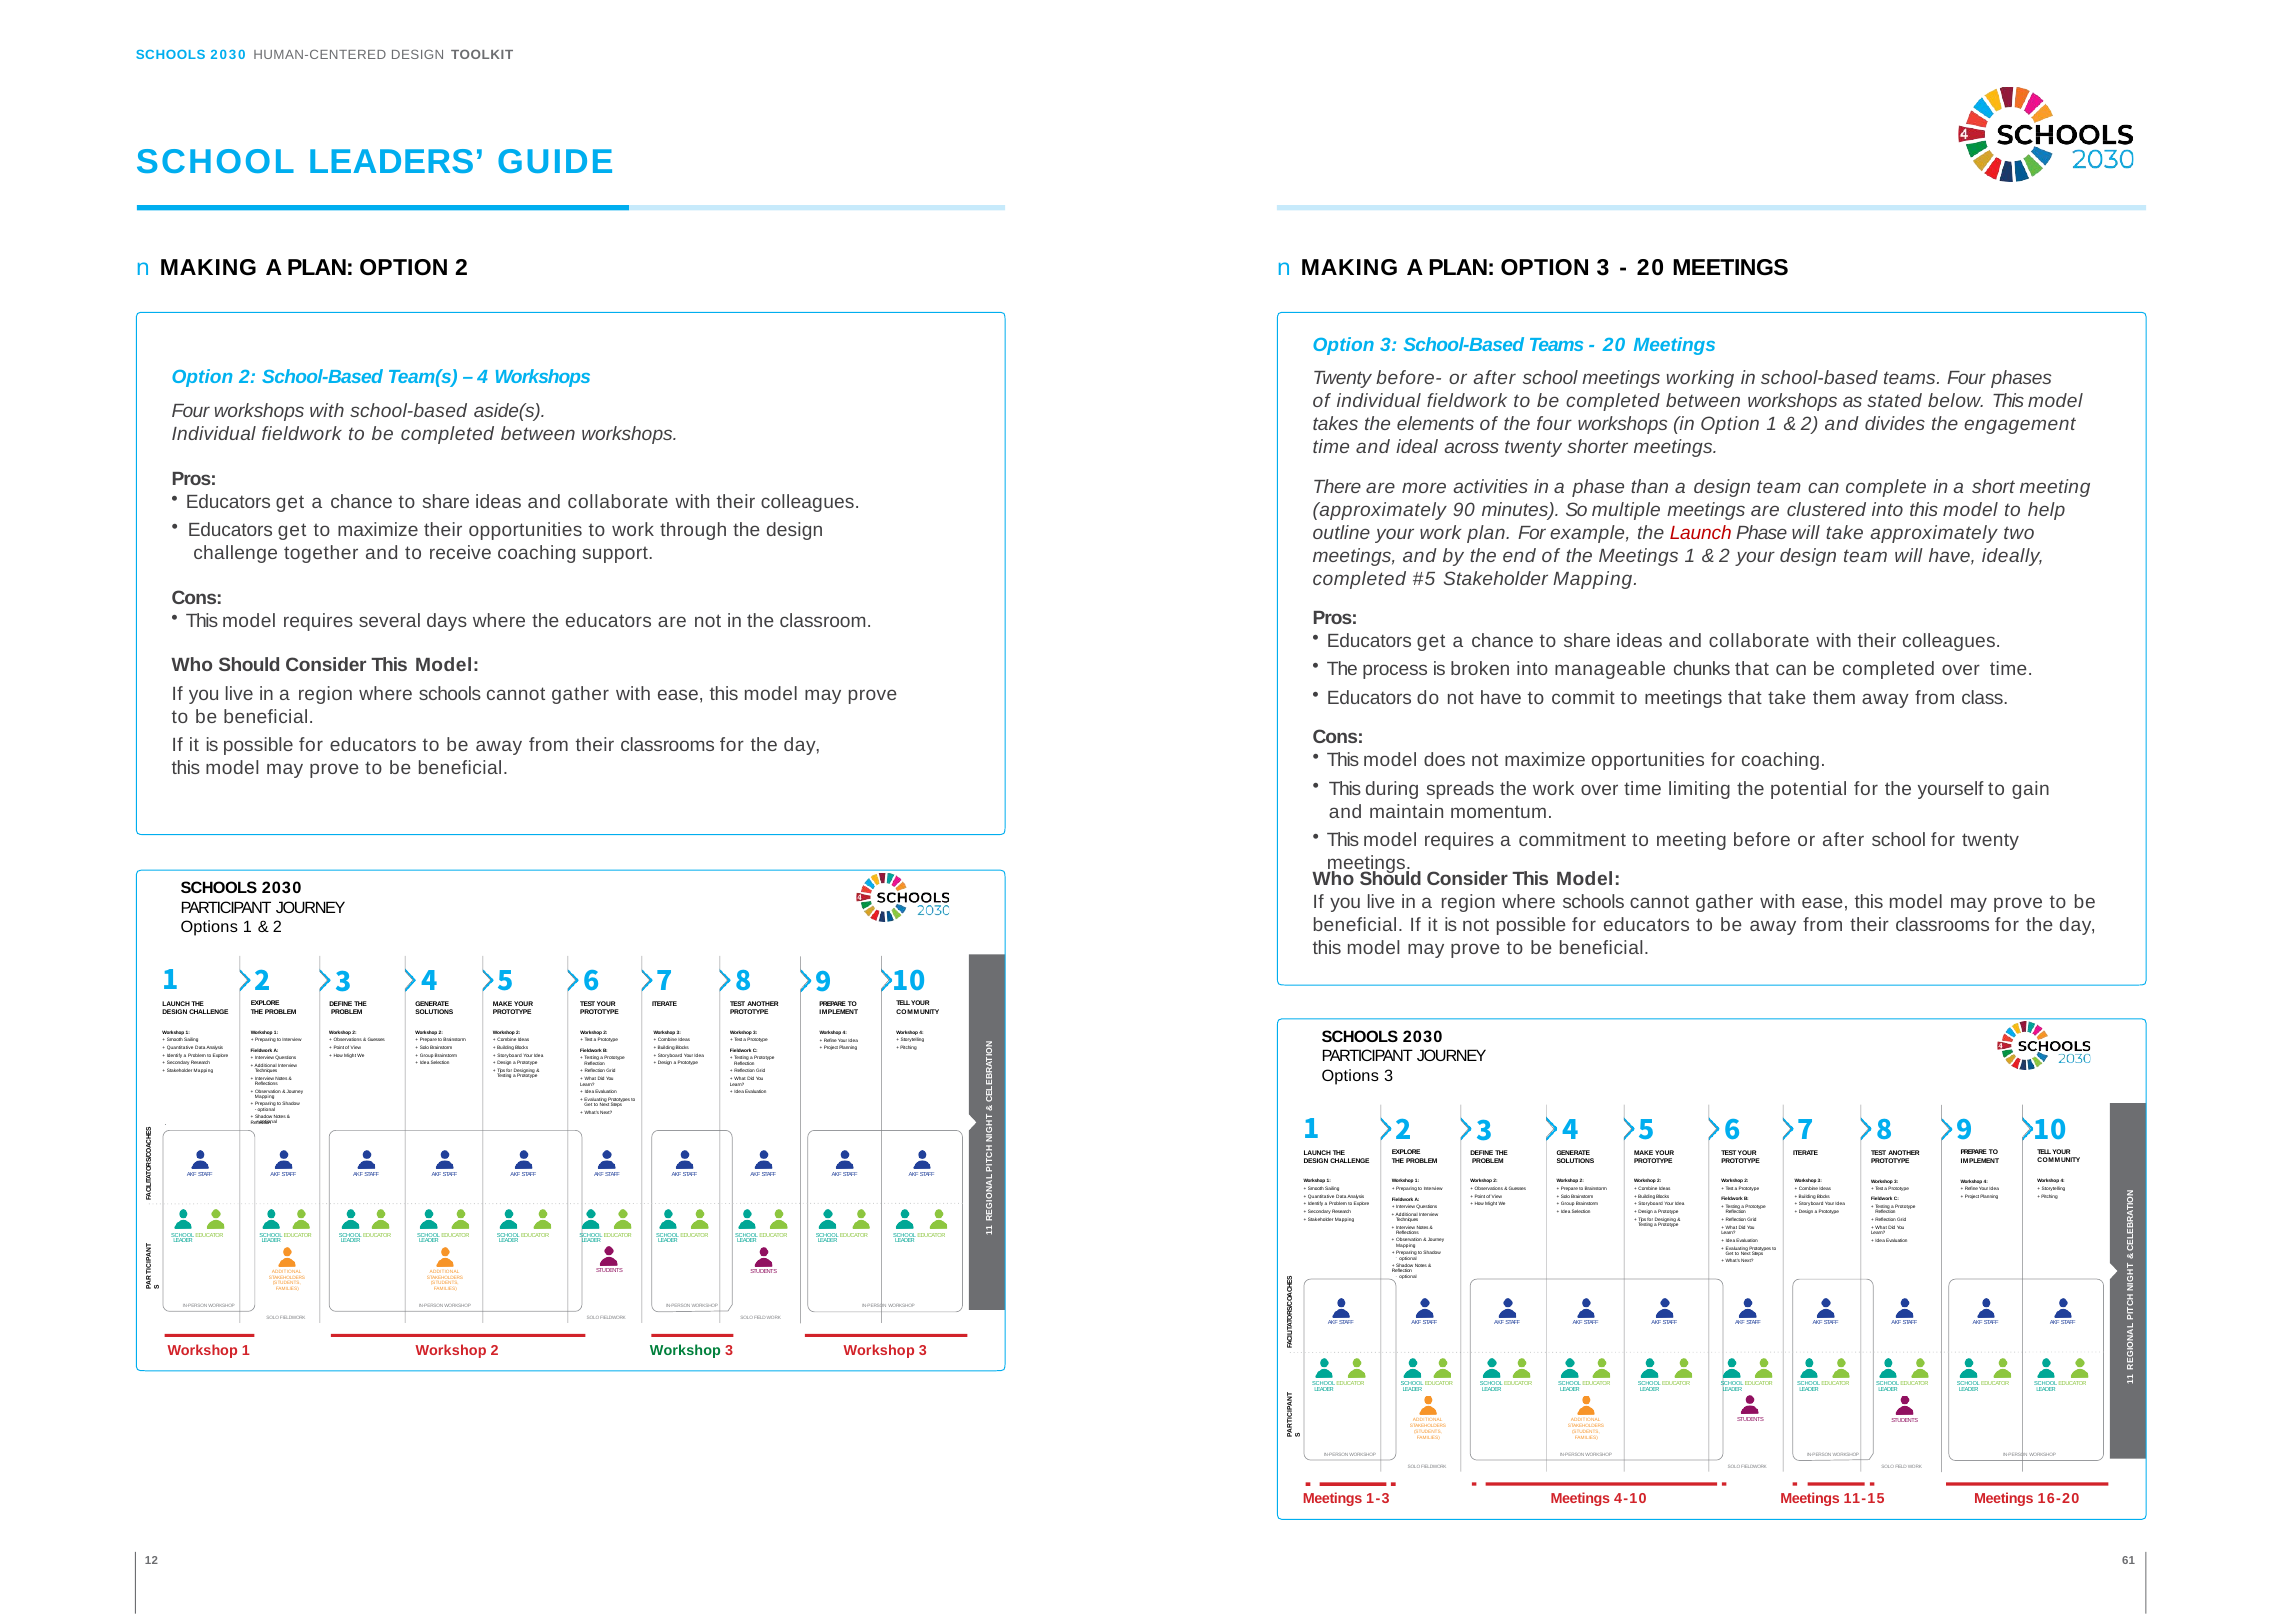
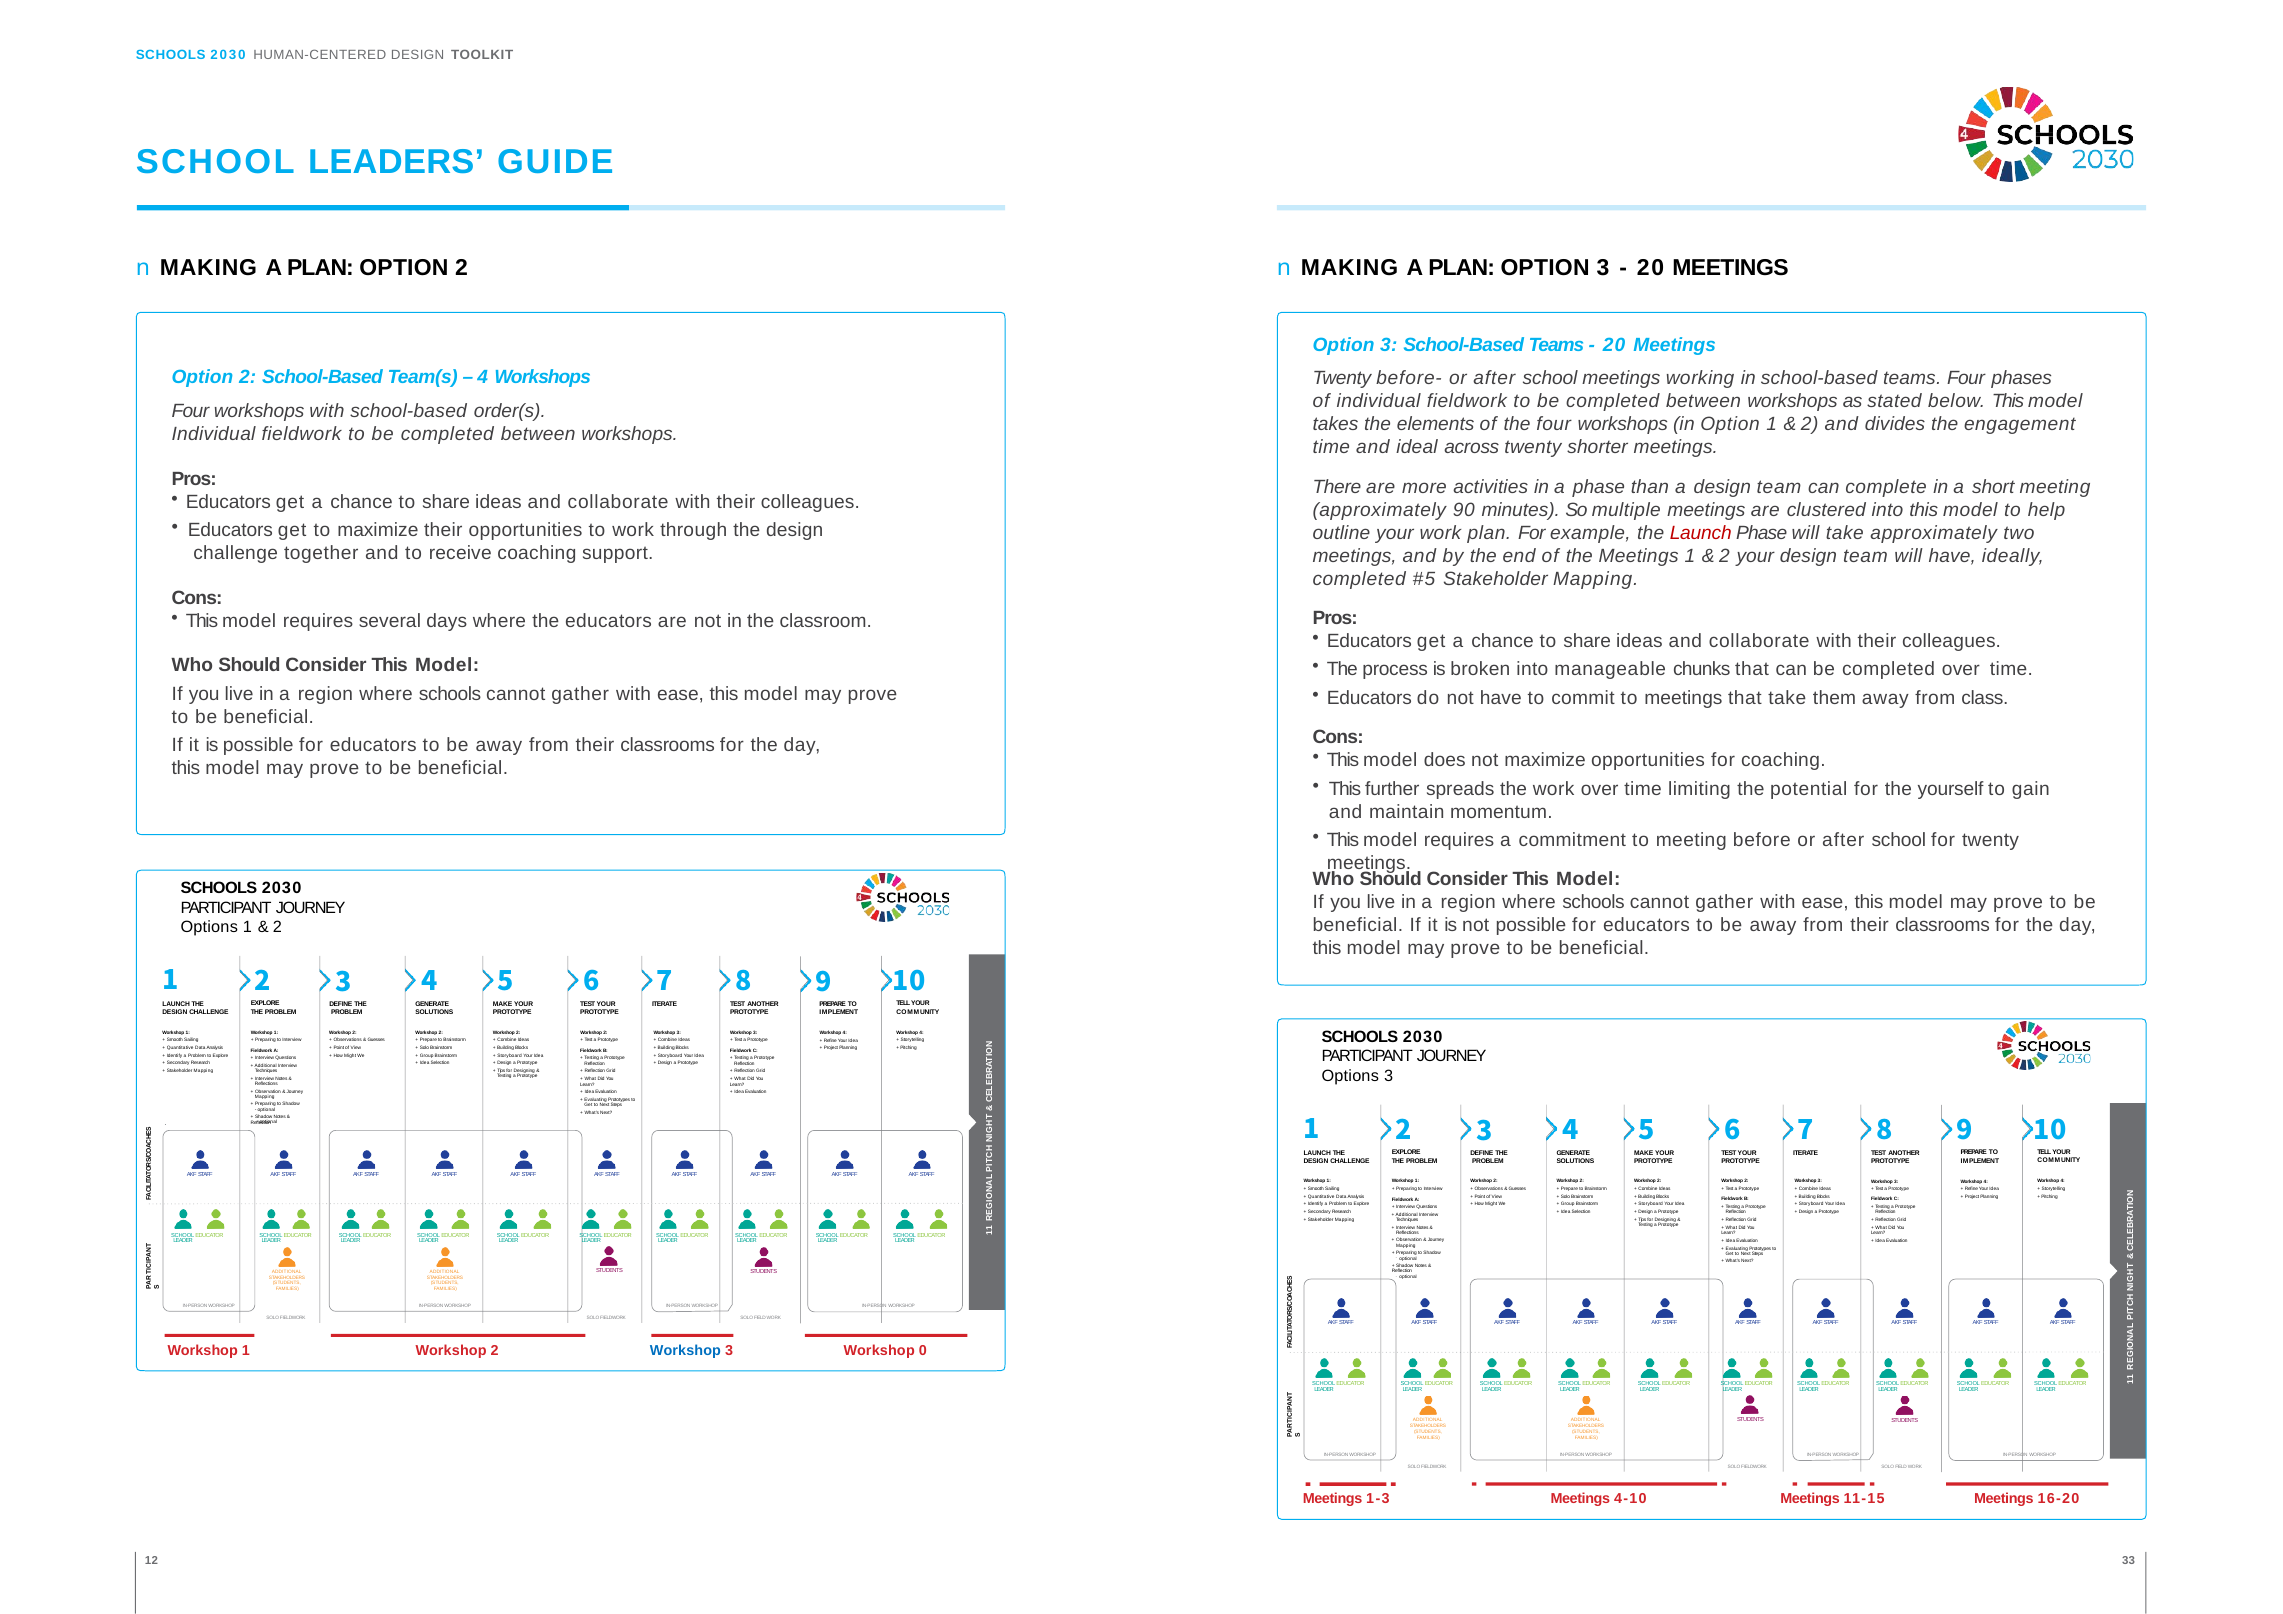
aside(s: aside(s -> order(s (510, 411)
during: during -> further (1392, 789)
Workshop colour: green -> blue (685, 1351)
3 Workshop 3: 3 -> 0 (923, 1351)
61: 61 -> 33 (2129, 1560)
